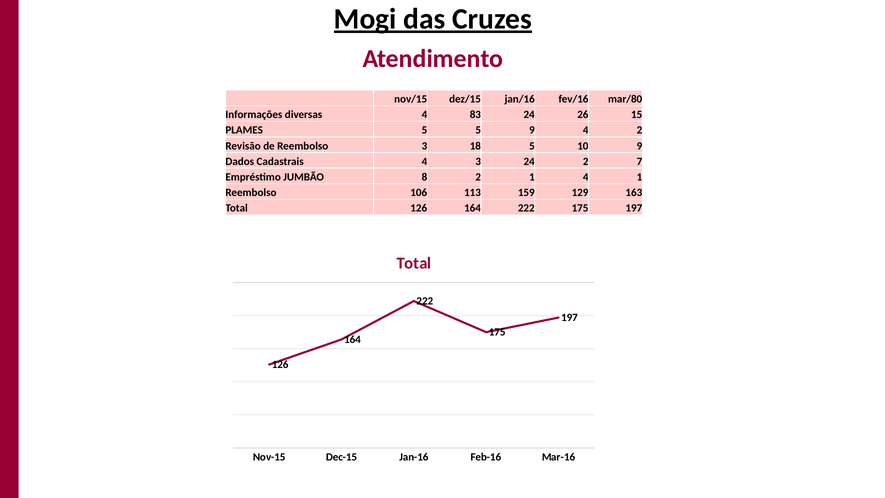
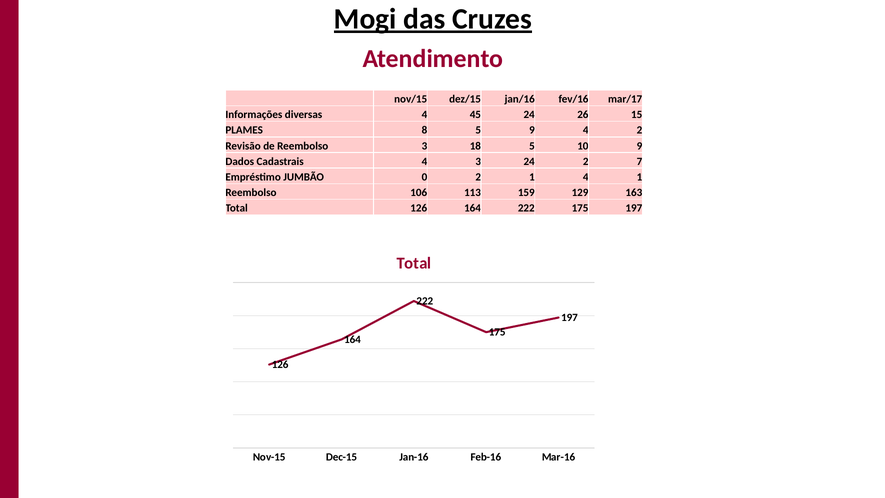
mar/80: mar/80 -> mar/17 (625, 99)
83: 83 -> 45 (475, 115)
PLAMES 5: 5 -> 8 (424, 130)
8: 8 -> 0 (424, 177)
